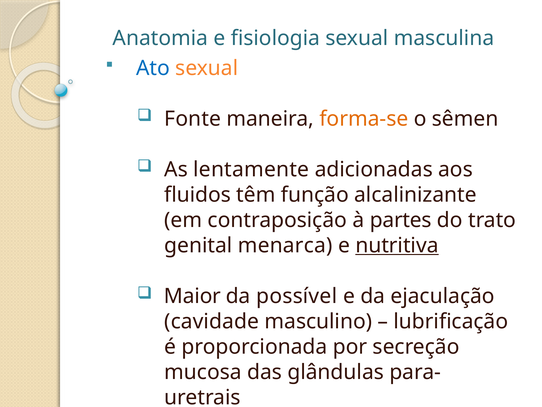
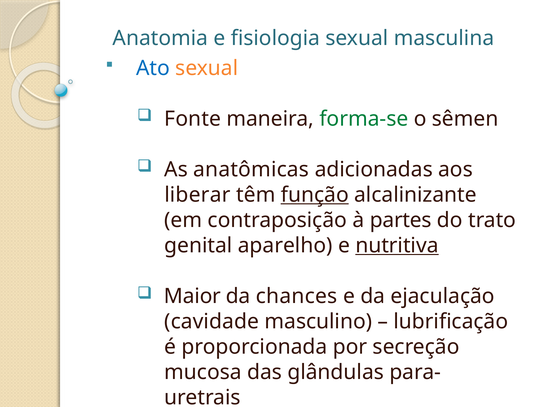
forma-se colour: orange -> green (364, 119)
lentamente: lentamente -> anatômicas (251, 169)
fluidos: fluidos -> liberar (197, 195)
função underline: none -> present (315, 195)
menarca: menarca -> aparelho (285, 245)
possível: possível -> chances (297, 296)
